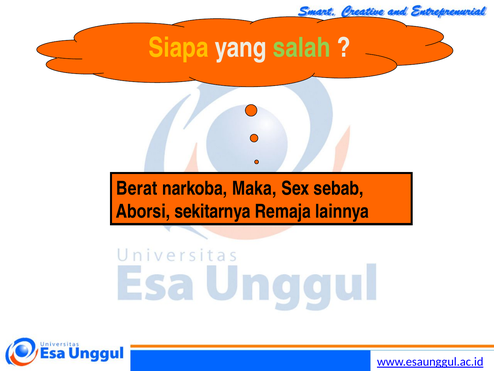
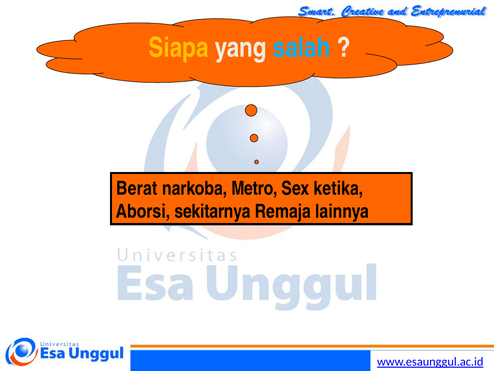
salah colour: light green -> light blue (302, 48)
Maka: Maka -> Metro (255, 188)
sebab: sebab -> ketika (338, 188)
